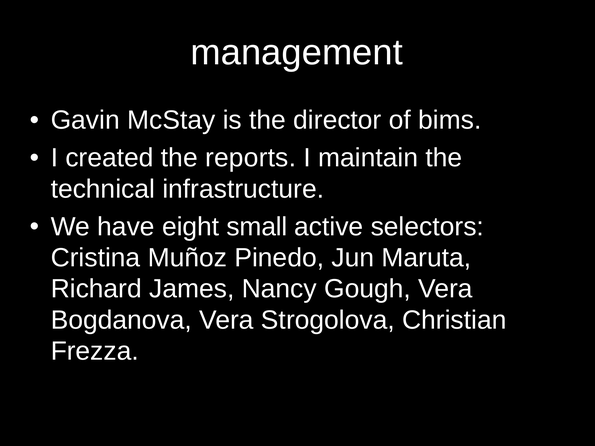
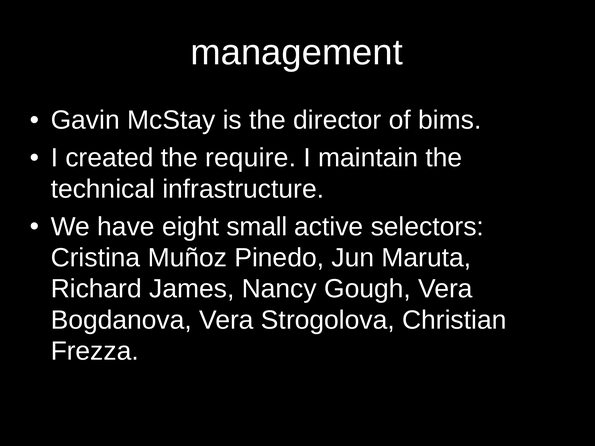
reports: reports -> require (251, 158)
